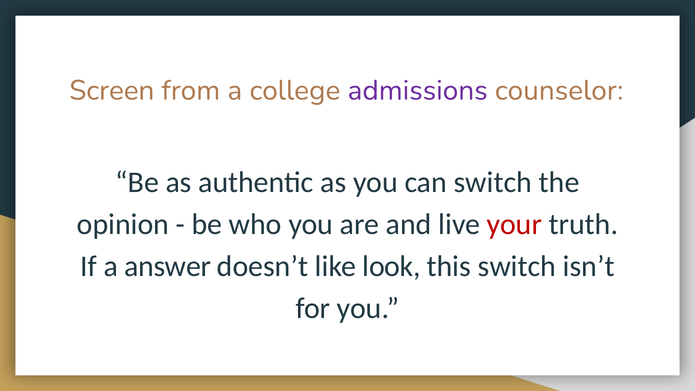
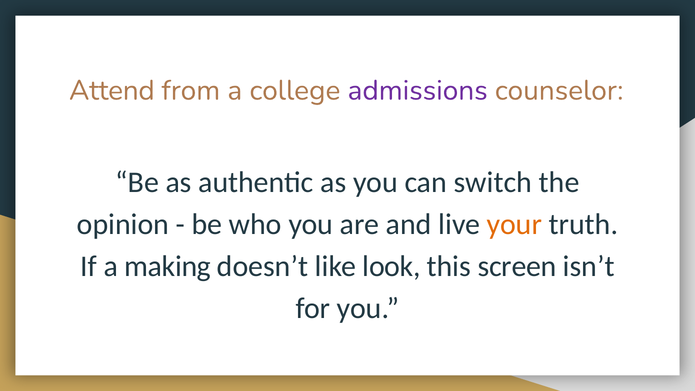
Screen: Screen -> Attend (112, 90)
your colour: red -> orange (514, 224)
answer: answer -> making (168, 266)
this switch: switch -> screen (517, 266)
